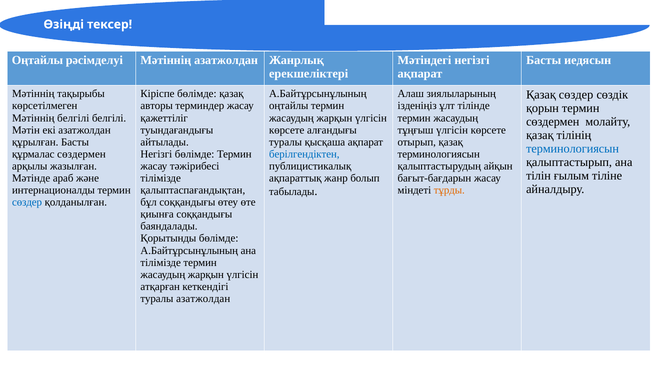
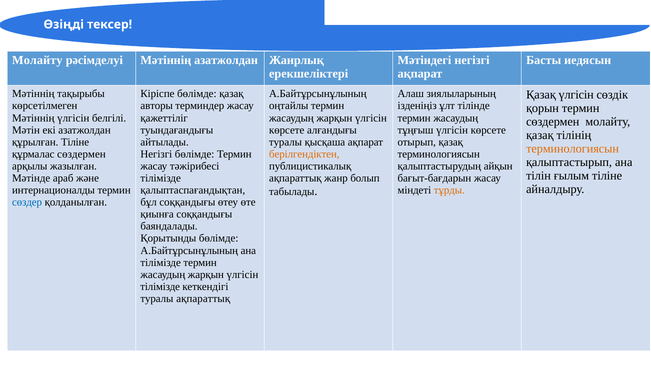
Оңтайлы: Оңтайлы -> Молайту (37, 60)
Қазақ сөздер: сөздер -> үлгісін (576, 95)
Мәтіннің белгілі: белгілі -> үлгісін (73, 118)
құрылған Басты: Басты -> Тіліне (75, 142)
терминологиясын colour: blue -> orange (573, 149)
берілгендіктен colour: blue -> orange (304, 154)
атқарған: атқарған -> тілімізде (160, 287)
туралы азатжолдан: азатжолдан -> ақпараттық (203, 299)
